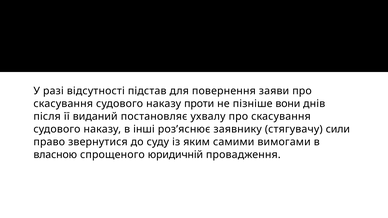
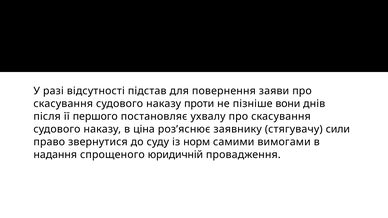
виданий: виданий -> першого (95, 117)
інші: інші -> ціна (144, 129)
яким: яким -> норм (197, 142)
власною: власною -> надання (55, 155)
